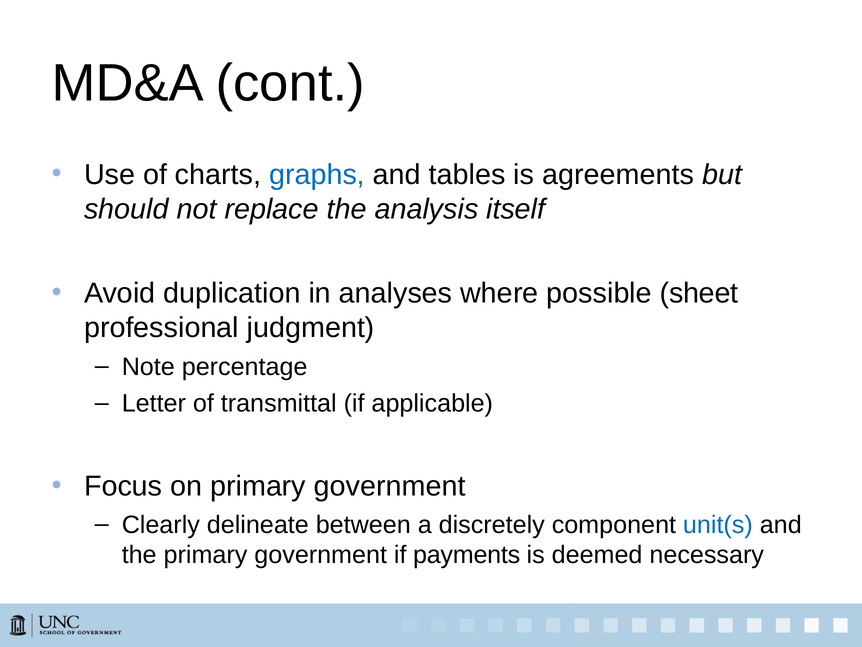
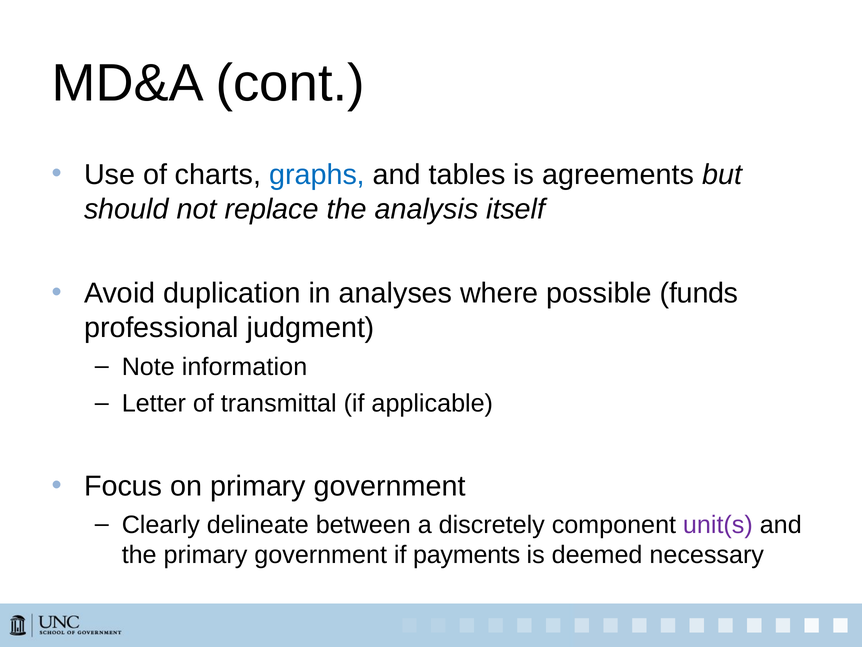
sheet: sheet -> funds (699, 293)
percentage: percentage -> information (245, 366)
unit(s colour: blue -> purple (718, 525)
